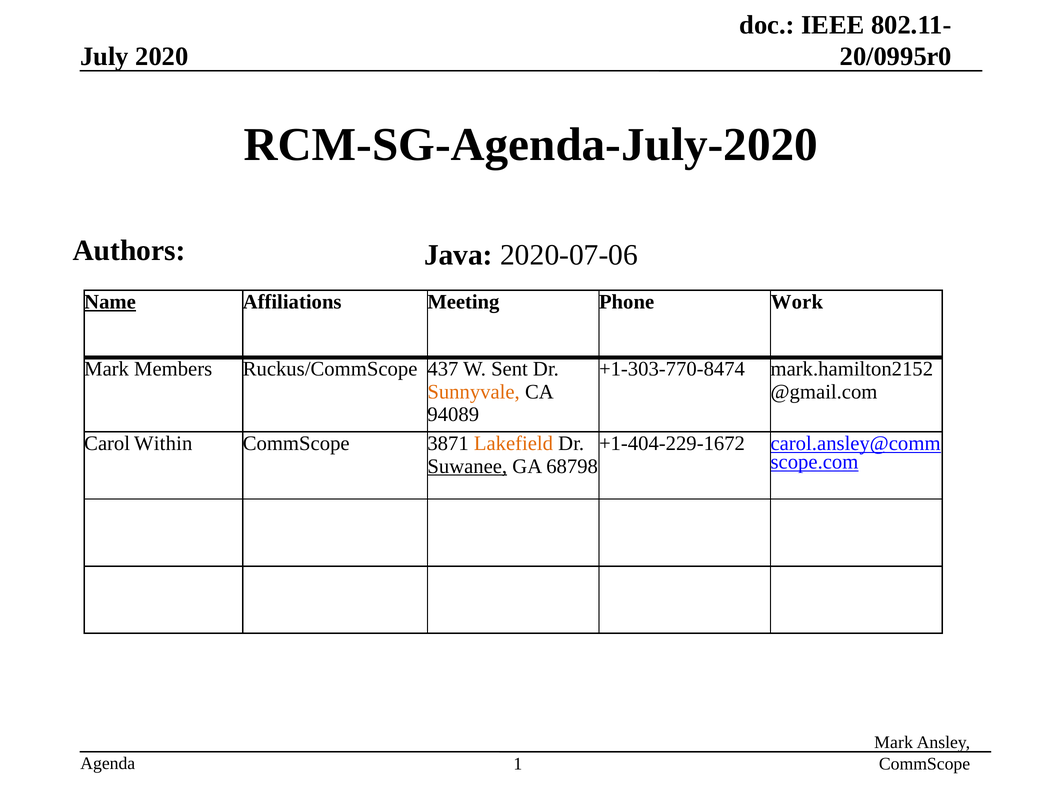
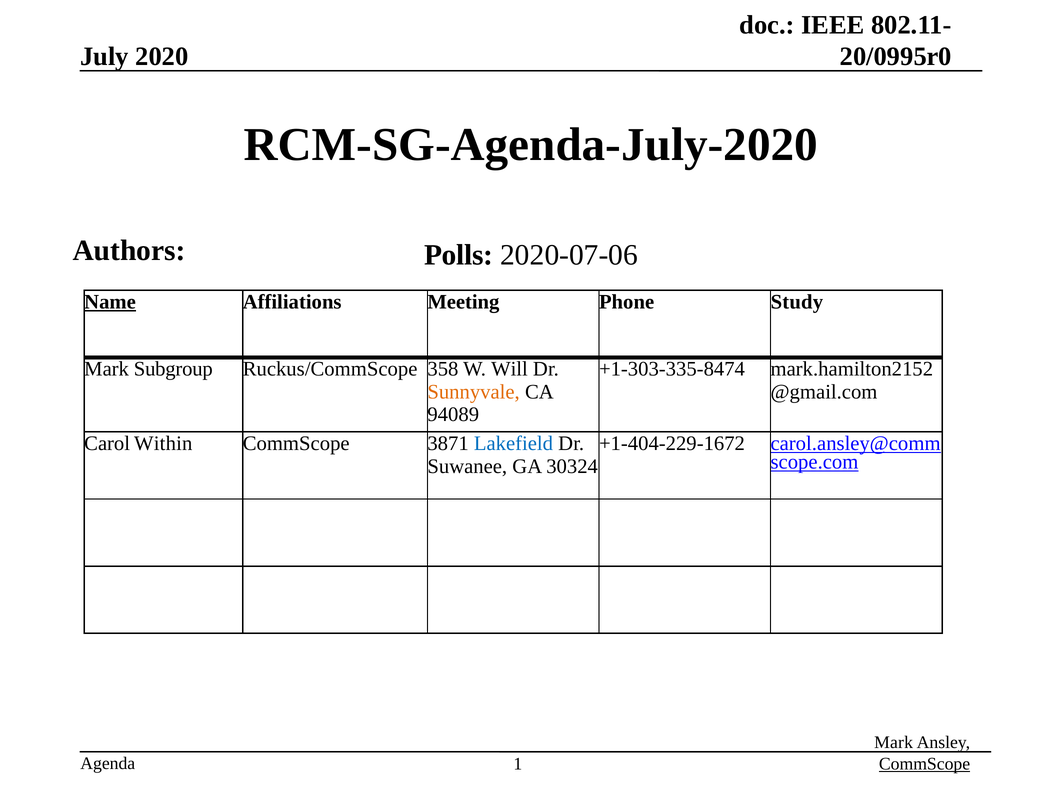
Java: Java -> Polls (459, 255)
Work: Work -> Study (797, 302)
Members: Members -> Subgroup (173, 369)
437: 437 -> 358 (443, 369)
Sent: Sent -> Will (509, 369)
+1-303-770-8474: +1-303-770-8474 -> +1-303-335-8474 (672, 369)
Lakefield colour: orange -> blue (513, 444)
Suwanee underline: present -> none (467, 466)
68798: 68798 -> 30324 (572, 466)
CommScope underline: none -> present (925, 764)
